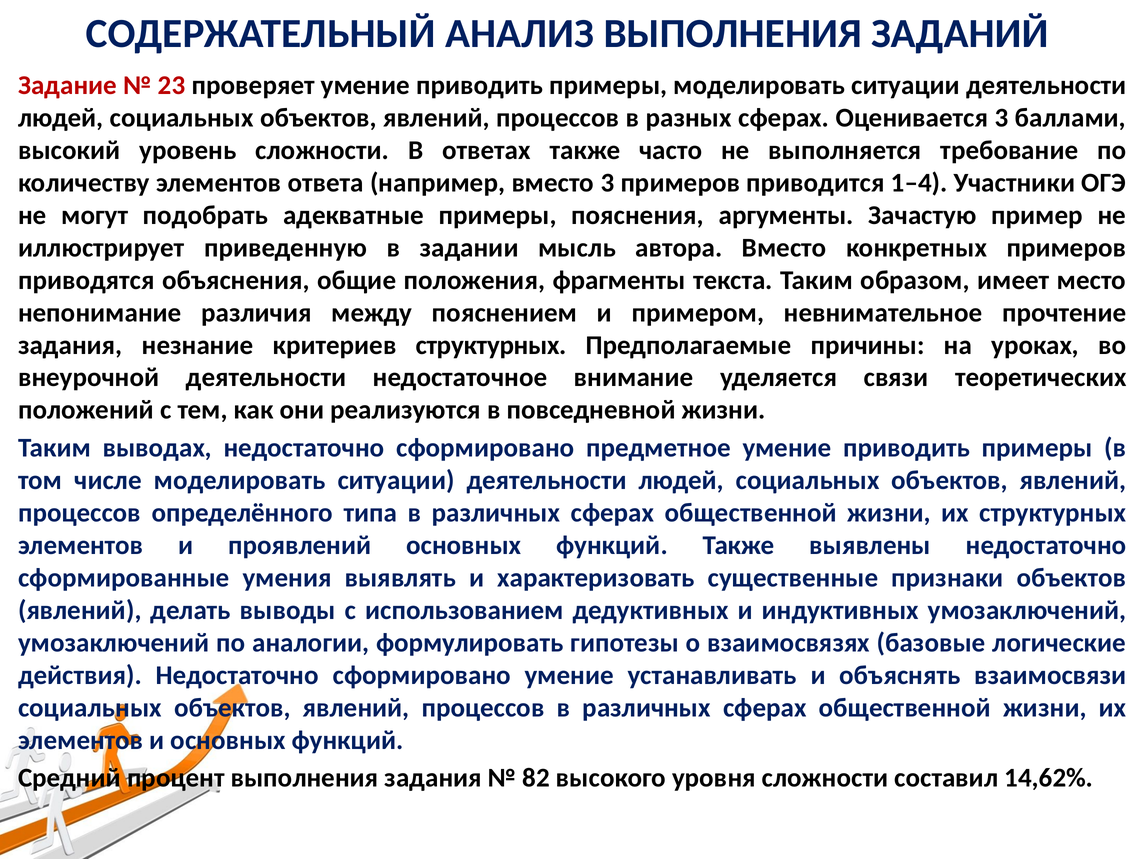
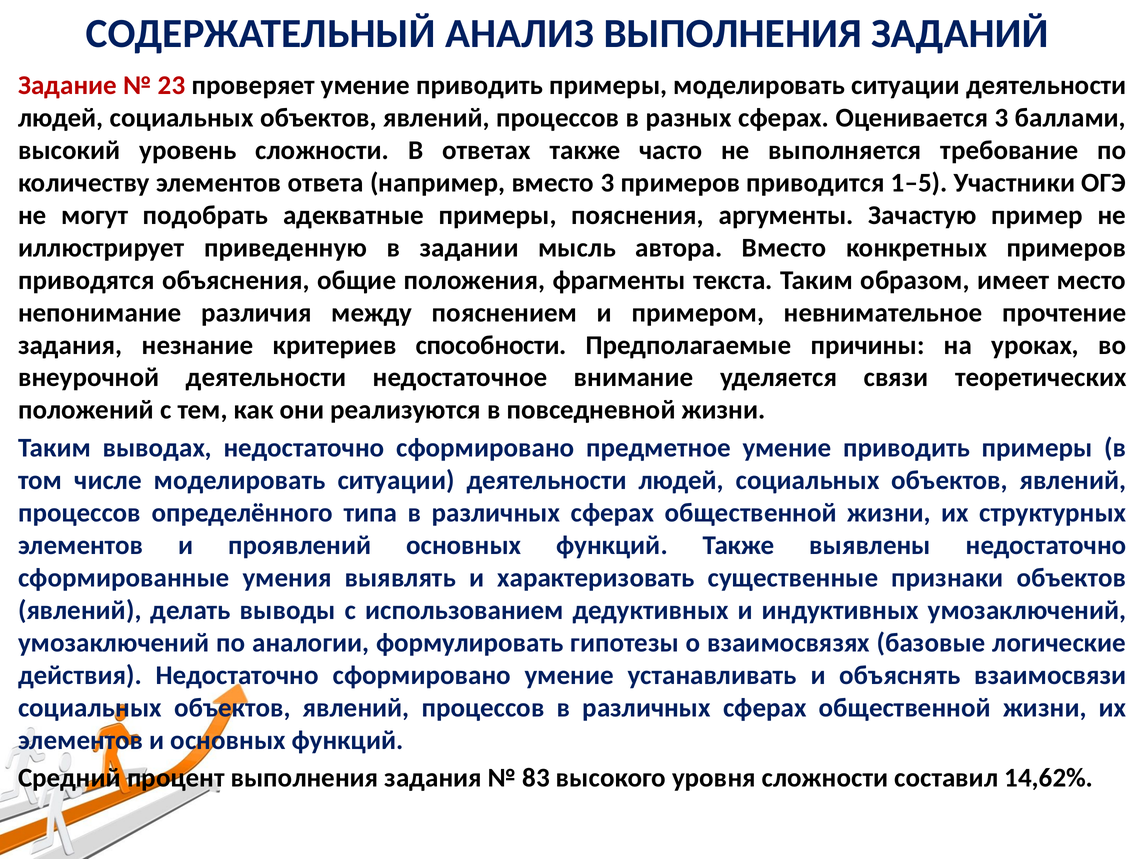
1–4: 1–4 -> 1–5 (919, 183)
критериев структурных: структурных -> способности (491, 345)
82: 82 -> 83 (536, 778)
